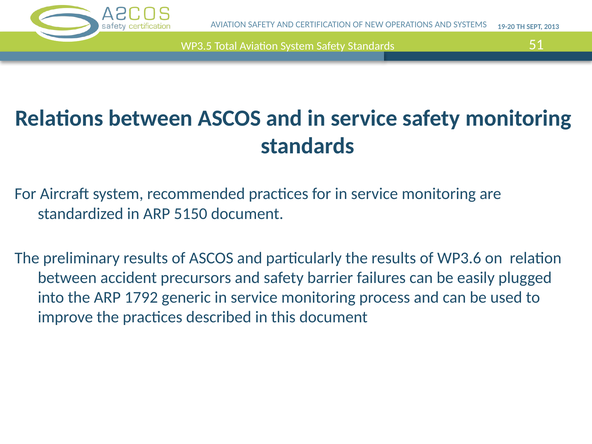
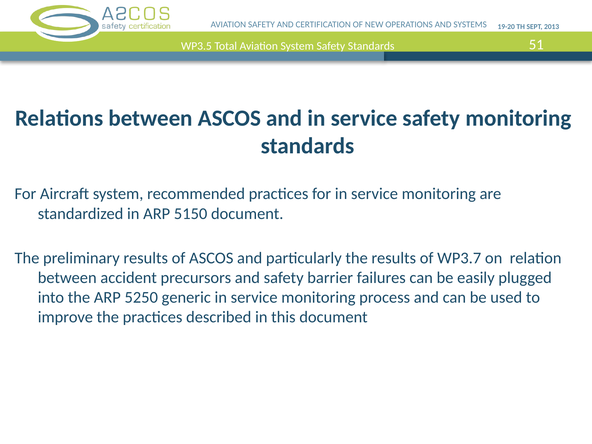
WP3.6: WP3.6 -> WP3.7 (459, 258)
1792: 1792 -> 5250 (141, 297)
